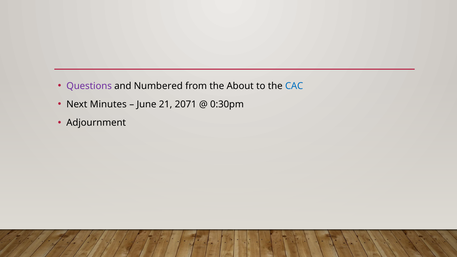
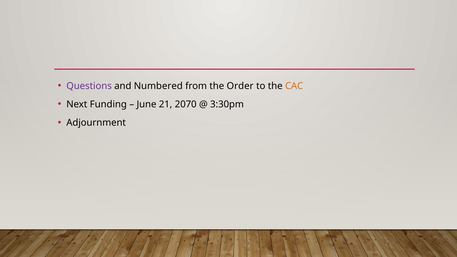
About: About -> Order (240, 86)
CAC colour: blue -> orange (294, 86)
Minutes: Minutes -> Funding (108, 104)
2071: 2071 -> 2070 (186, 104)
0:30pm: 0:30pm -> 3:30pm (227, 104)
